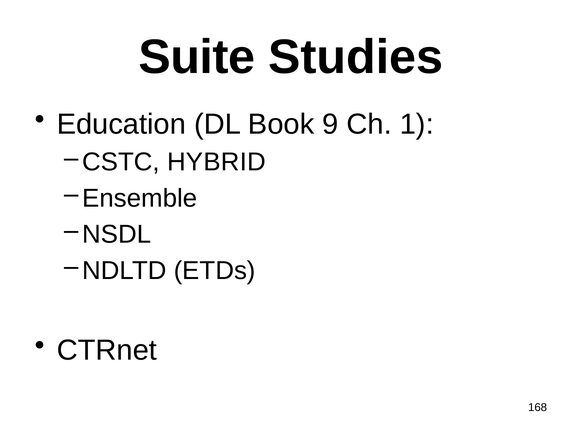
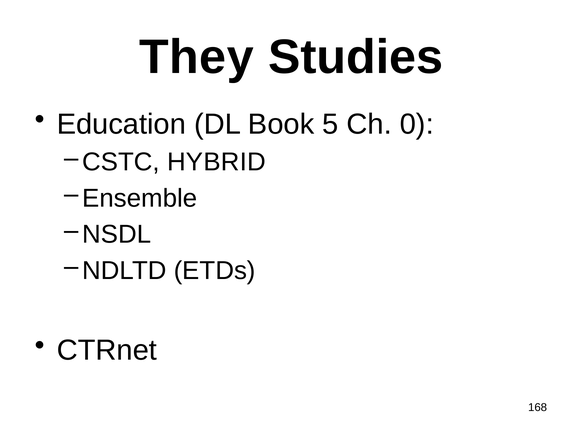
Suite: Suite -> They (196, 57)
9: 9 -> 5 (330, 124)
1: 1 -> 0 (417, 124)
